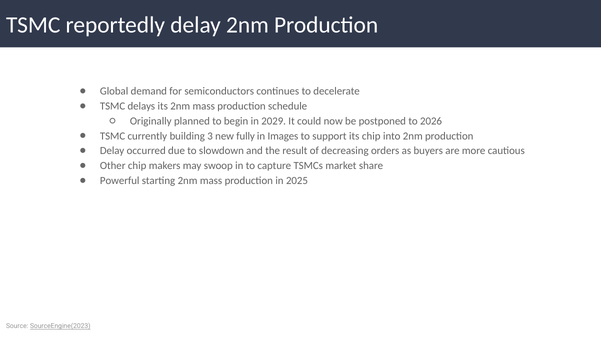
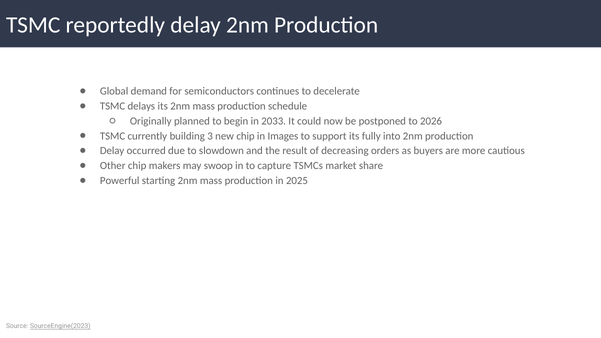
2029: 2029 -> 2033 (274, 121)
new fully: fully -> chip (246, 136)
its chip: chip -> fully (371, 136)
